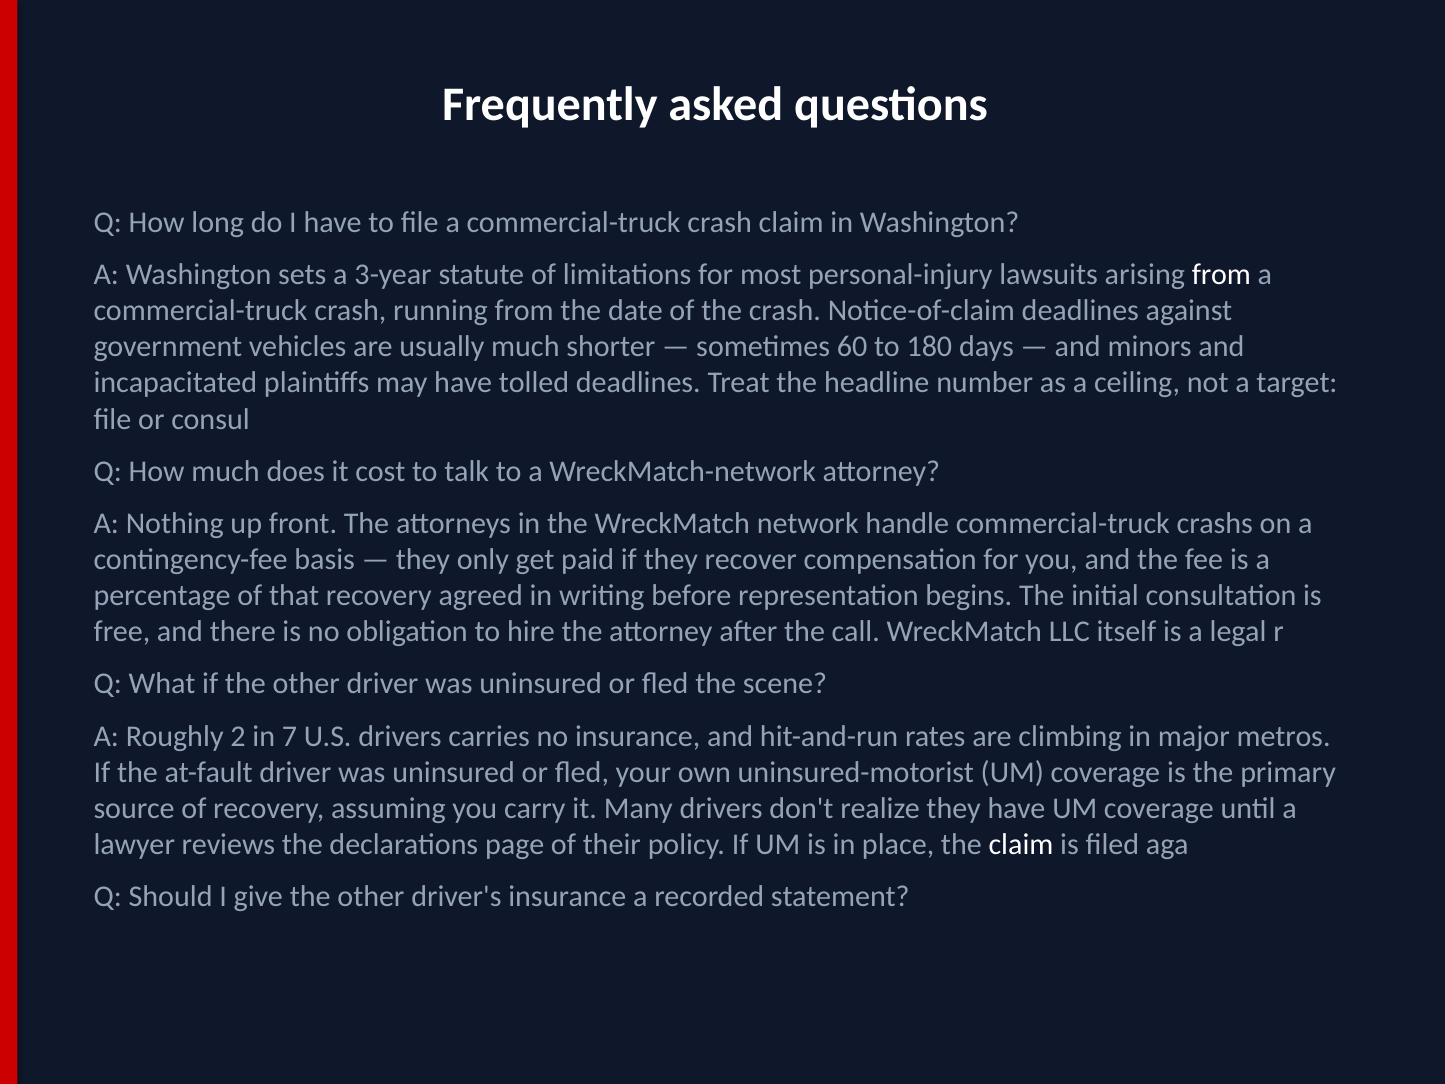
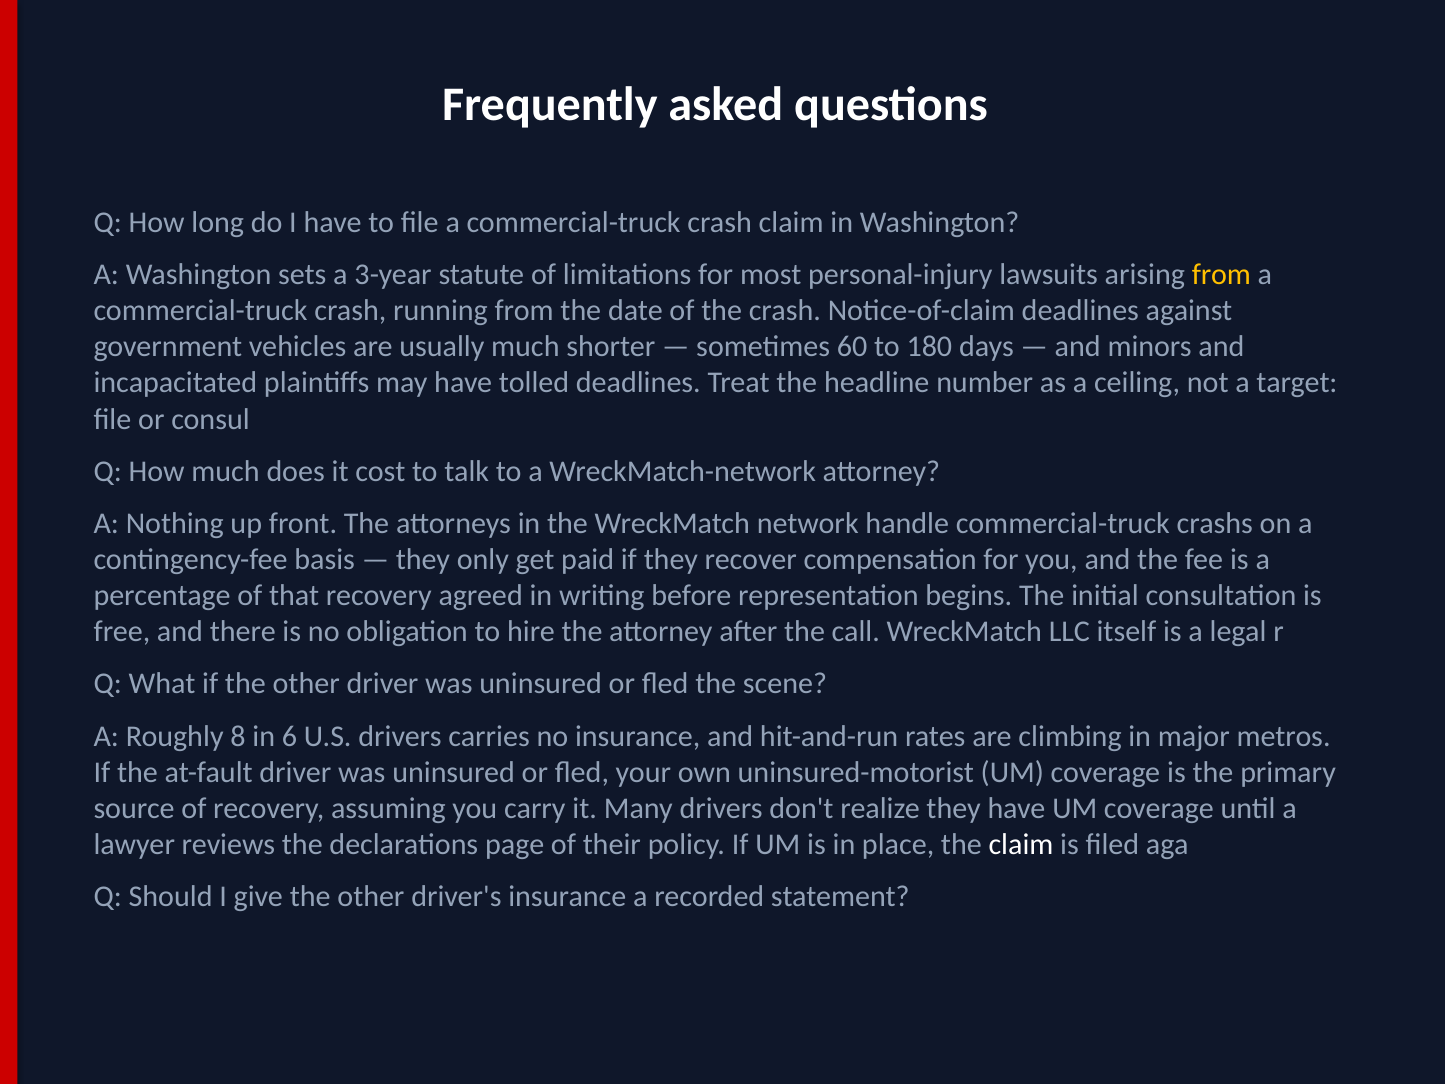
from colour: white -> yellow (1221, 275)
2: 2 -> 8 (238, 736)
7: 7 -> 6 (290, 736)
